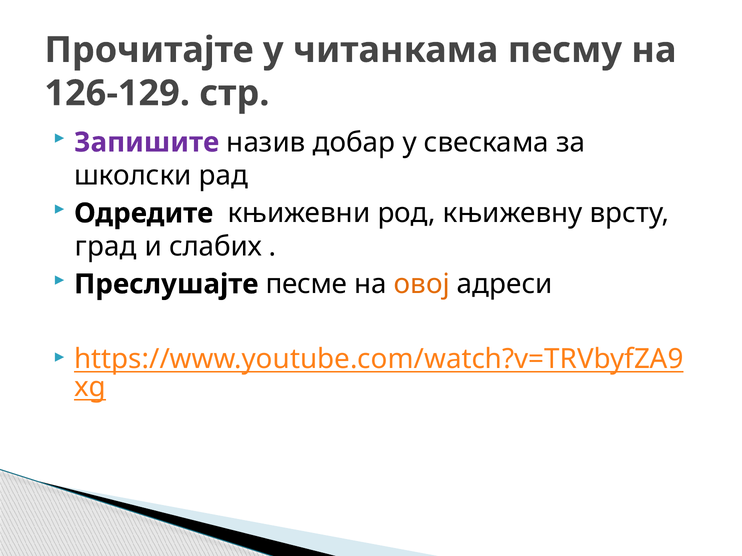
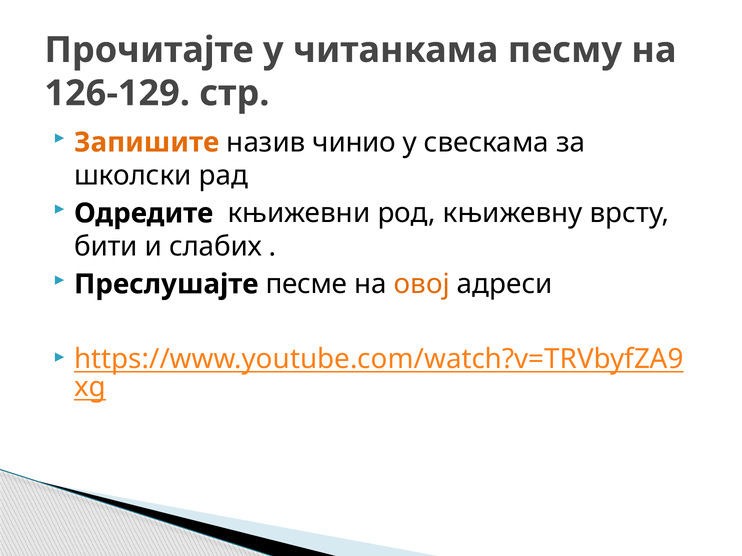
Запишите colour: purple -> orange (147, 143)
добар: добар -> чинио (354, 143)
град: град -> бити (106, 247)
